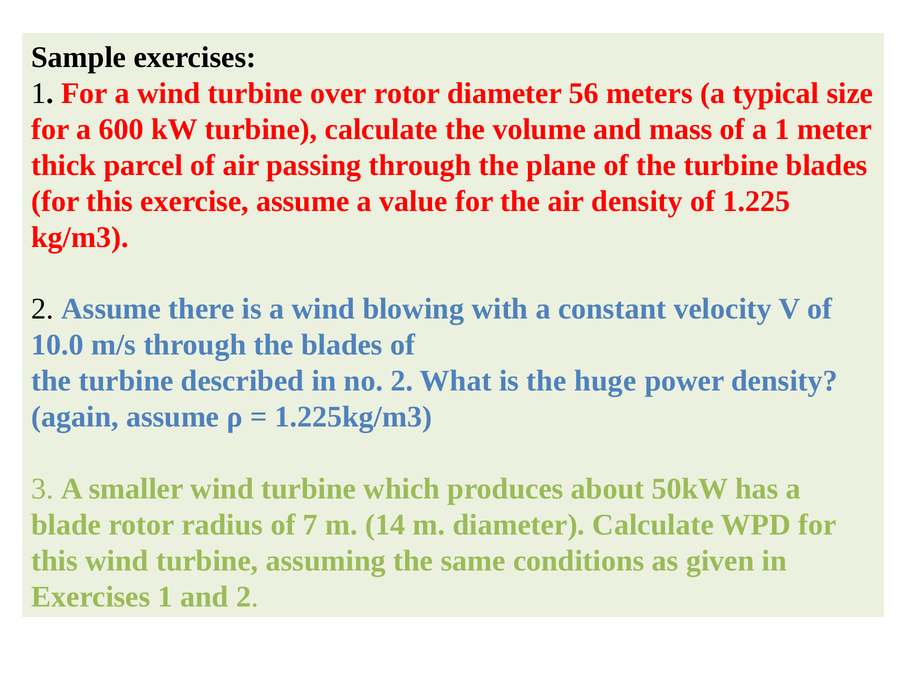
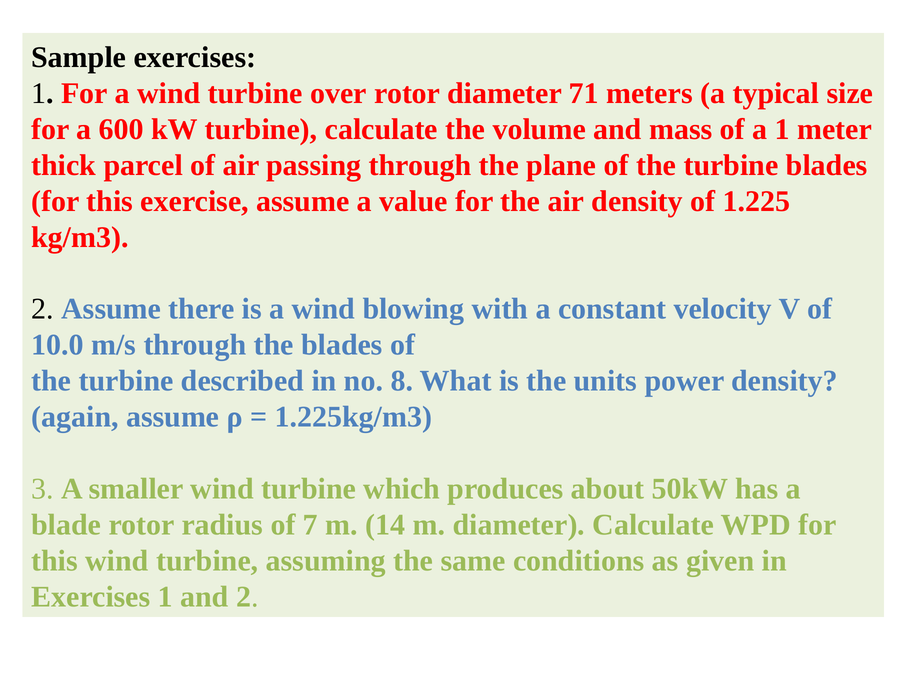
56: 56 -> 71 (584, 93)
no 2: 2 -> 8 (402, 381)
huge: huge -> units (605, 381)
